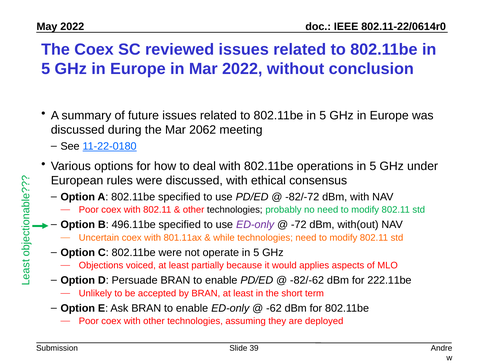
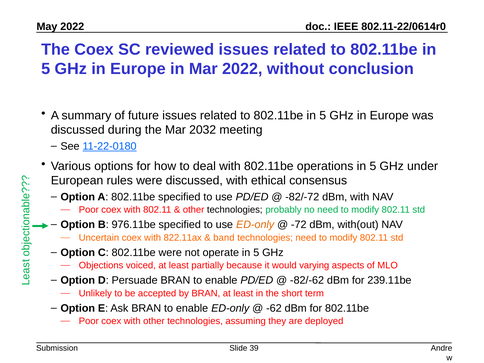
2062: 2062 -> 2032 (203, 130)
496.11be: 496.11be -> 976.11be (134, 225)
ED-only colour: purple -> orange (255, 225)
801.11ax: 801.11ax -> 822.11ax (183, 238)
while: while -> band (224, 238)
applies: applies -> varying (314, 265)
222.11be: 222.11be -> 239.11be (389, 280)
